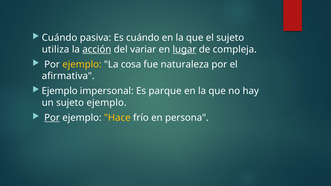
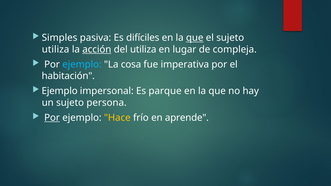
Cuándo: Cuándo -> Simples (60, 38)
Es cuándo: cuándo -> difíciles (143, 38)
que underline: none -> present (195, 38)
del variar: variar -> utiliza (143, 49)
lugar underline: present -> none (184, 49)
ejemplo colour: yellow -> light blue (82, 64)
naturaleza: naturaleza -> imperativa (185, 64)
afirmativa: afirmativa -> habitación (68, 76)
sujeto ejemplo: ejemplo -> persona (107, 103)
persona: persona -> aprende (187, 118)
